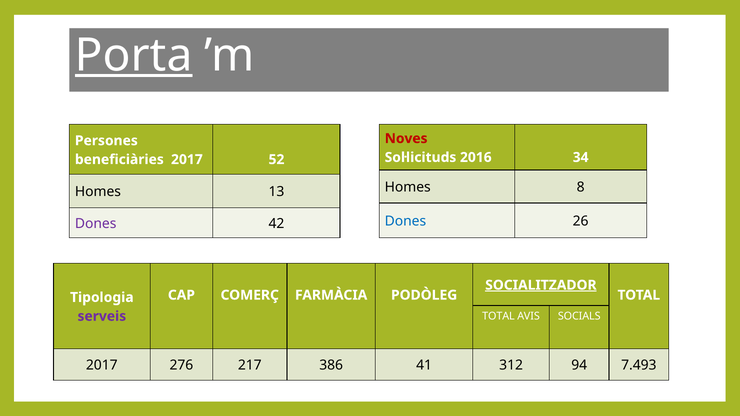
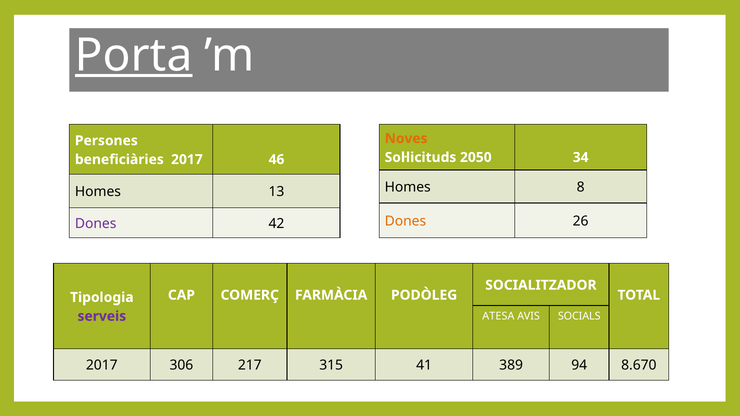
Noves colour: red -> orange (406, 139)
2016: 2016 -> 2050 (476, 157)
52: 52 -> 46 (276, 160)
Dones colour: blue -> orange (405, 221)
SOCIALITZADOR underline: present -> none (541, 285)
TOTAL: TOTAL -> ATESA (498, 316)
276: 276 -> 306 (181, 366)
386: 386 -> 315 (331, 366)
312: 312 -> 389 (511, 366)
7.493: 7.493 -> 8.670 (639, 366)
